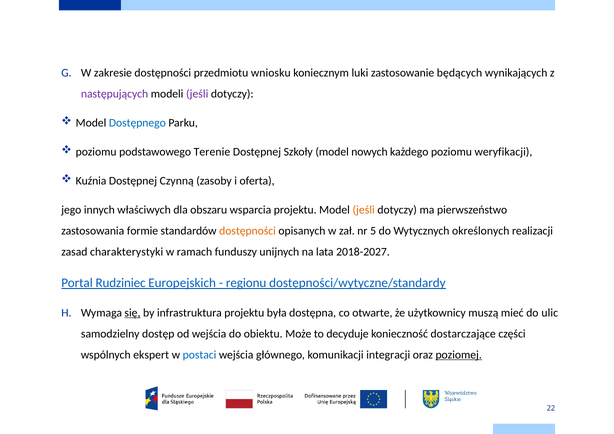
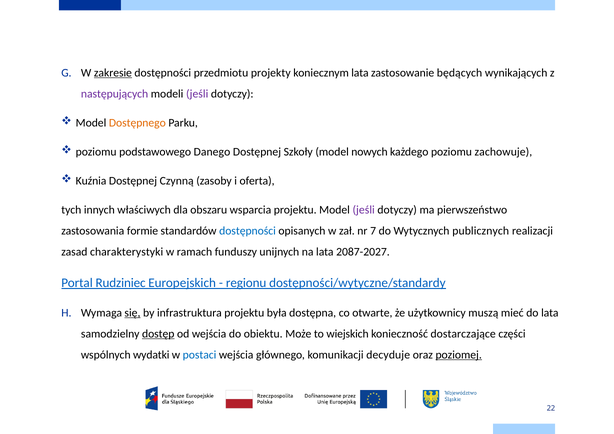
zakresie underline: none -> present (113, 73)
wniosku: wniosku -> projekty (271, 73)
koniecznym luki: luki -> lata (360, 73)
Dostępnego colour: blue -> orange (137, 123)
Terenie: Terenie -> Danego (212, 152)
weryfikacji: weryfikacji -> zachowuje (503, 152)
jego: jego -> tych (71, 210)
jeśli colour: orange -> purple (364, 210)
dostępności colour: orange -> blue (248, 231)
5: 5 -> 7 (373, 231)
określonych: określonych -> publicznych (481, 231)
2018-2027: 2018-2027 -> 2087-2027 (363, 252)
do ulic: ulic -> lata (550, 313)
dostęp underline: none -> present (158, 334)
decyduje: decyduje -> wiejskich (348, 334)
ekspert: ekspert -> wydatki (151, 355)
integracji: integracji -> decyduje (388, 355)
